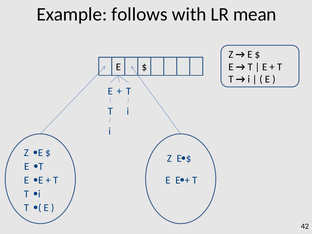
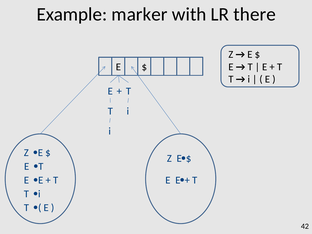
follows: follows -> marker (140, 14)
mean: mean -> there (255, 14)
